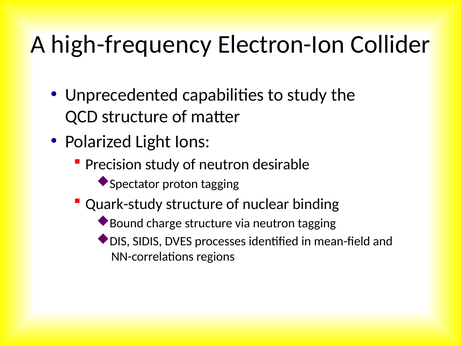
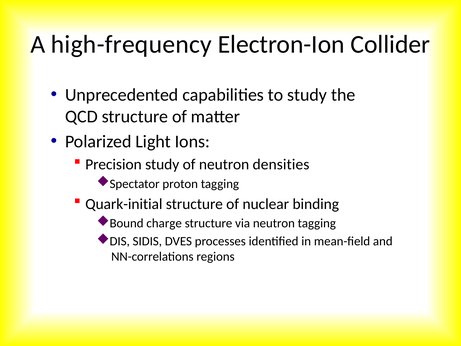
desirable: desirable -> densities (281, 164)
Quark-study: Quark-study -> Quark-initial (124, 204)
